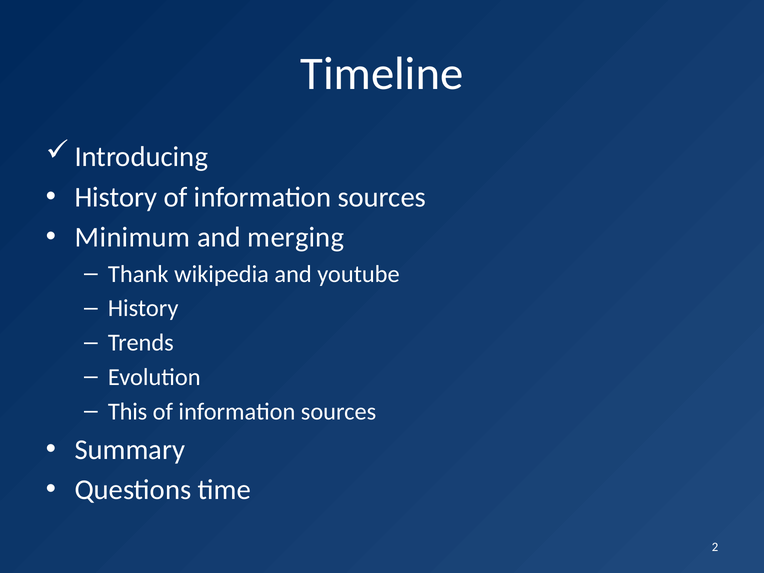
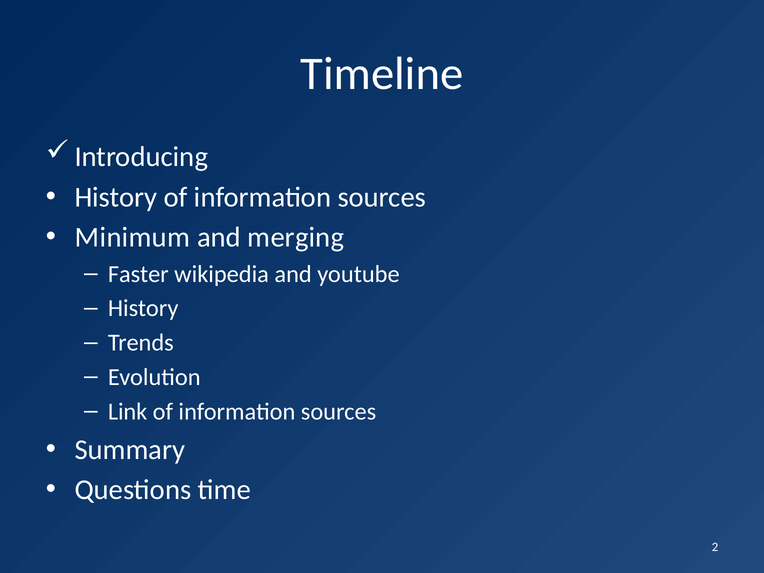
Thank: Thank -> Faster (138, 274)
This: This -> Link (128, 411)
